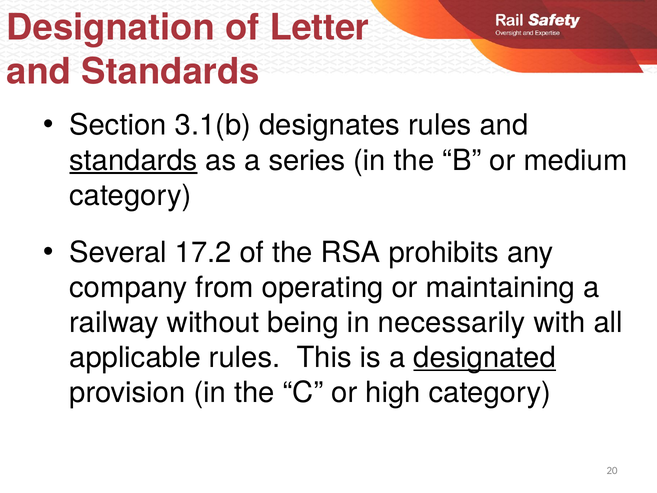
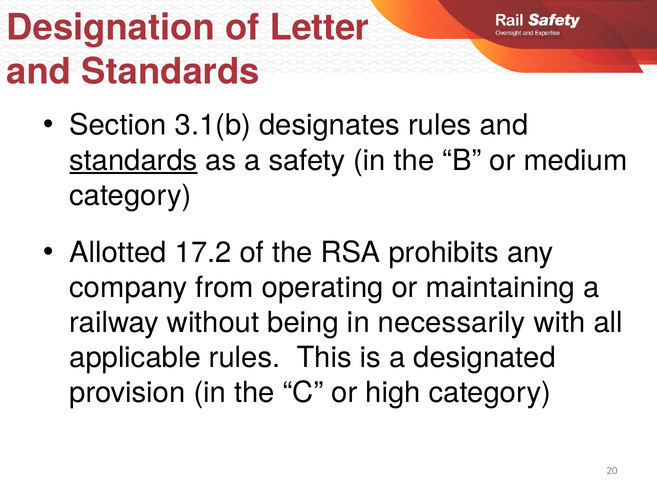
series: series -> safety (307, 160)
Several: Several -> Allotted (118, 252)
designated underline: present -> none (485, 357)
